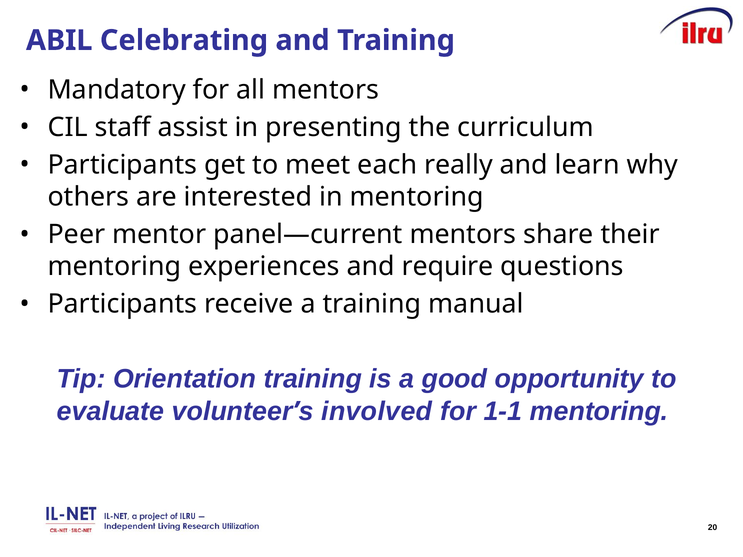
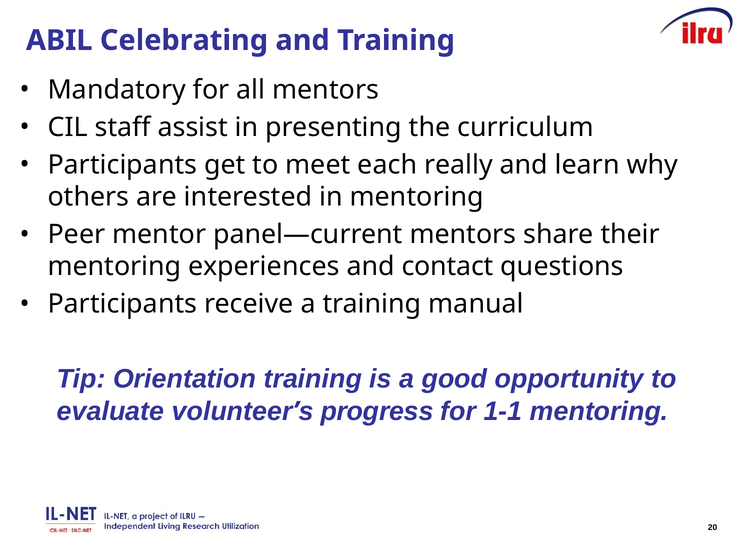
require: require -> contact (448, 267)
involved: involved -> progress (377, 411)
